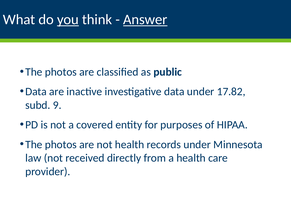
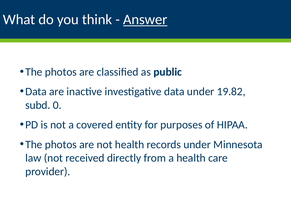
you underline: present -> none (68, 20)
17.82: 17.82 -> 19.82 (231, 92)
9: 9 -> 0 (57, 105)
